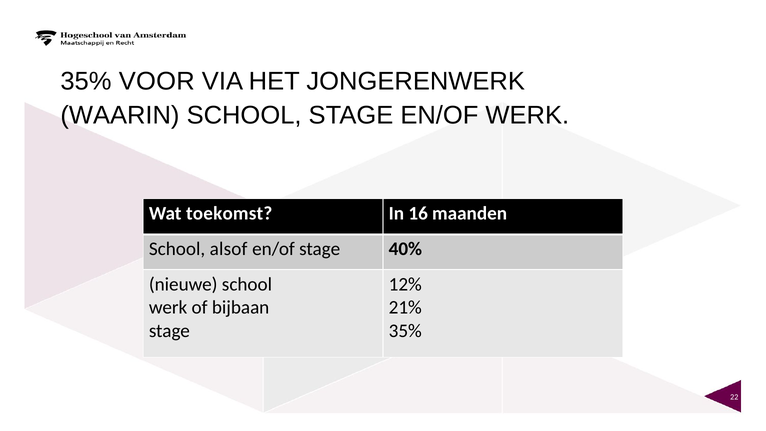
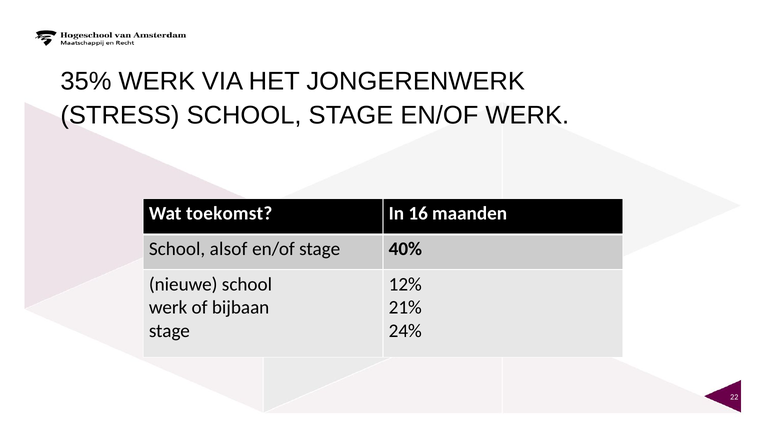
35% VOOR: VOOR -> WERK (157, 81)
WAARIN: WAARIN -> STRESS (120, 115)
35%: 35% -> 24% (405, 331)
